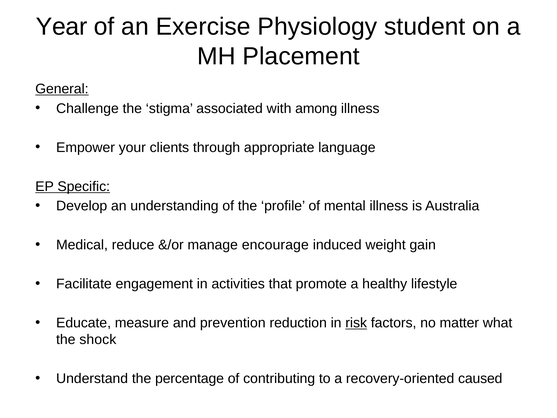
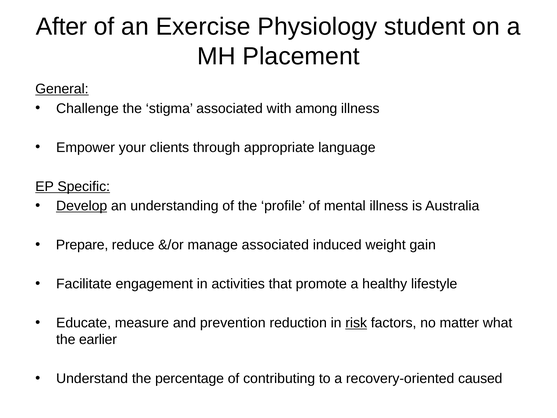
Year: Year -> After (62, 26)
Develop underline: none -> present (82, 206)
Medical: Medical -> Prepare (82, 245)
manage encourage: encourage -> associated (275, 245)
shock: shock -> earlier (98, 339)
